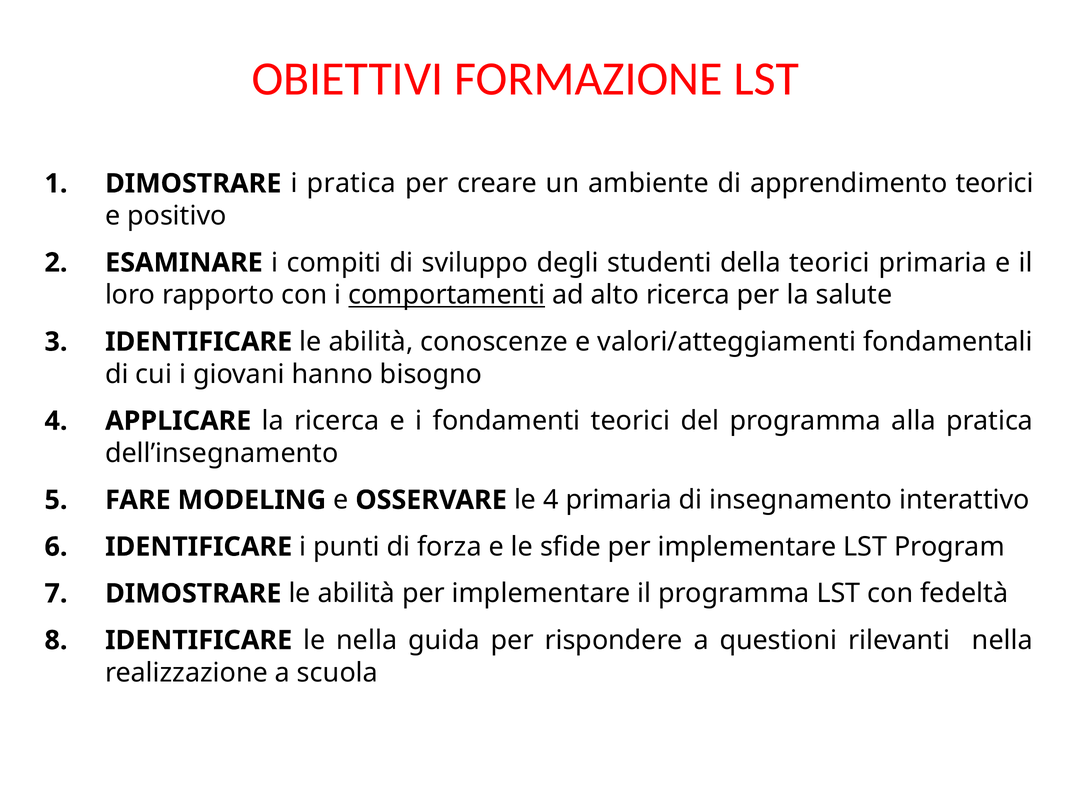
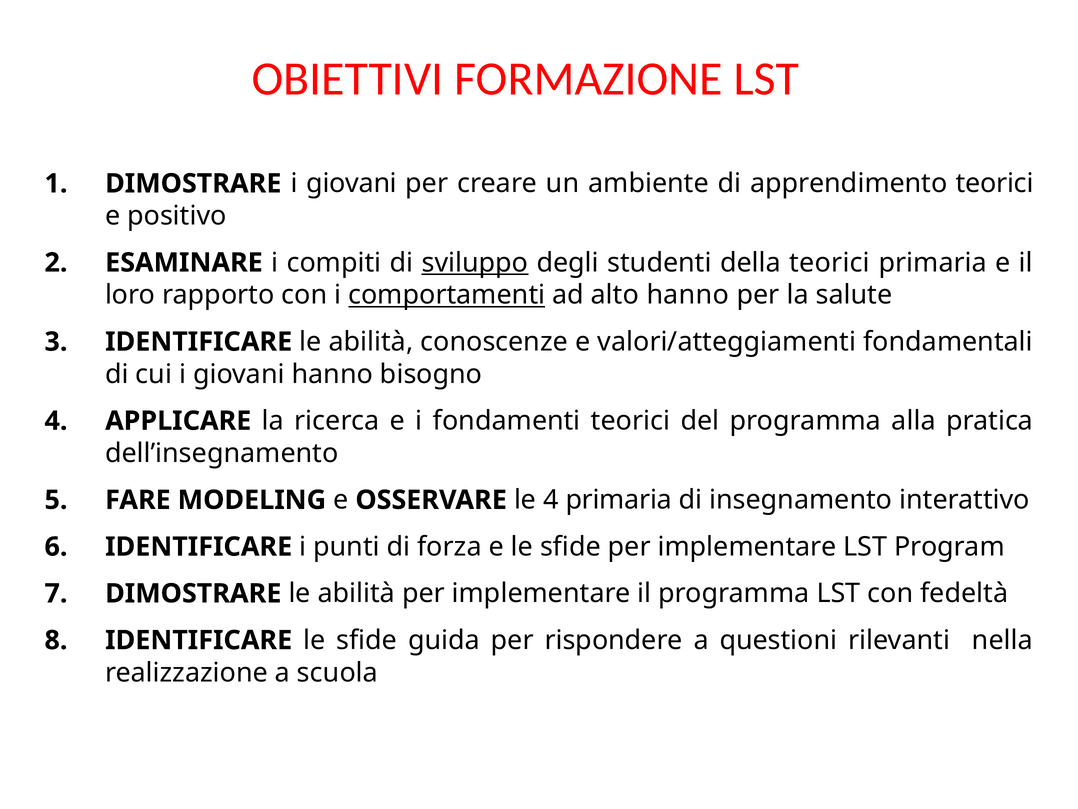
DIMOSTRARE i pratica: pratica -> giovani (352, 183)
sviluppo underline: none -> present (475, 263)
alto ricerca: ricerca -> hanno (688, 295)
IDENTIFICARE le nella: nella -> sfide (367, 640)
